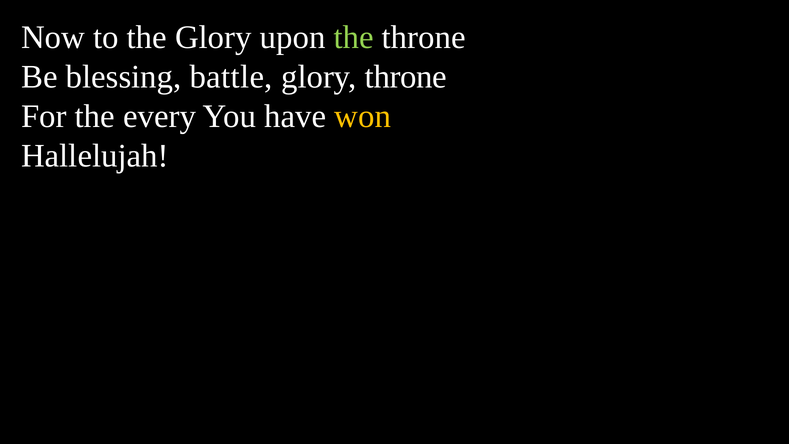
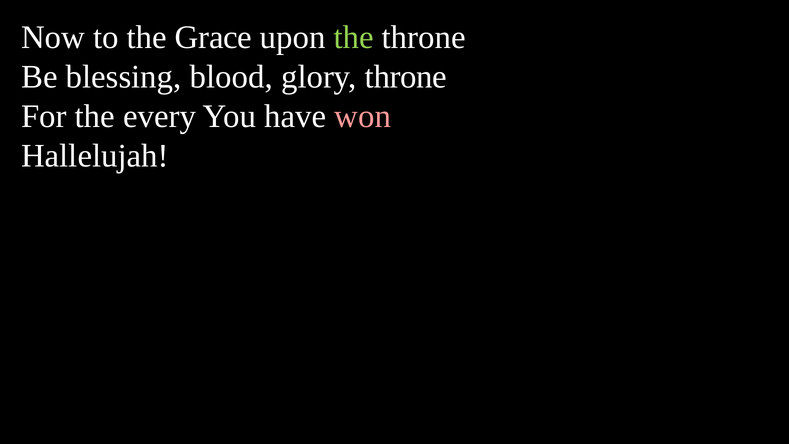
the Glory: Glory -> Grace (214, 37)
battle: battle -> blood (231, 77)
won colour: yellow -> pink (363, 116)
